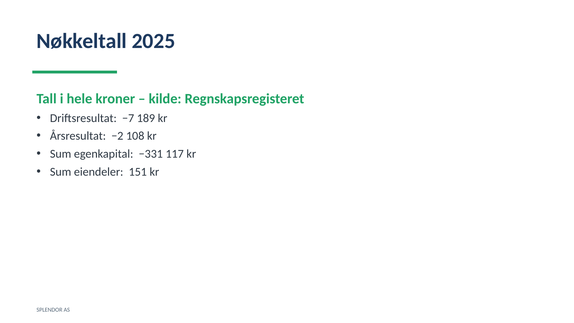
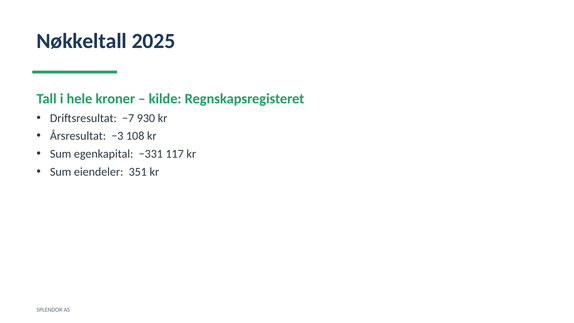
189: 189 -> 930 (146, 118)
−2: −2 -> −3 (117, 136)
151: 151 -> 351 (138, 172)
